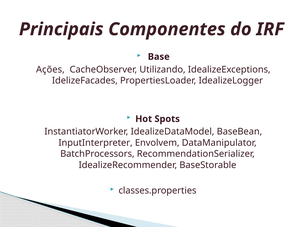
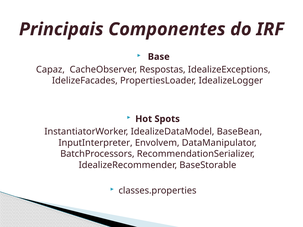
Ações: Ações -> Capaz (50, 70)
Utilizando: Utilizando -> Respostas (163, 70)
